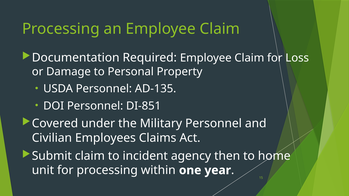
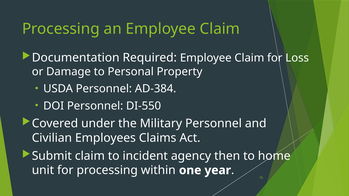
AD-135: AD-135 -> AD-384 (156, 89)
DI-851: DI-851 -> DI-550 (144, 106)
